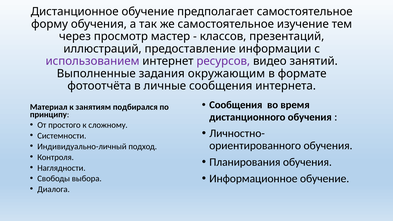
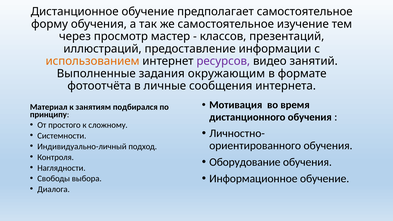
использованием colour: purple -> orange (93, 61)
Сообщения: Сообщения -> Мотивация (236, 105)
Планирования: Планирования -> Оборудование (245, 162)
